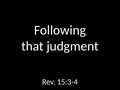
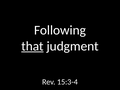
that underline: none -> present (32, 46)
